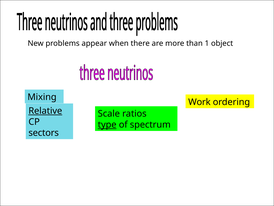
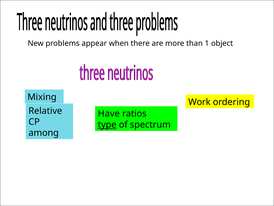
Relative underline: present -> none (45, 111)
Scale: Scale -> Have (109, 113)
sectors: sectors -> among (44, 133)
